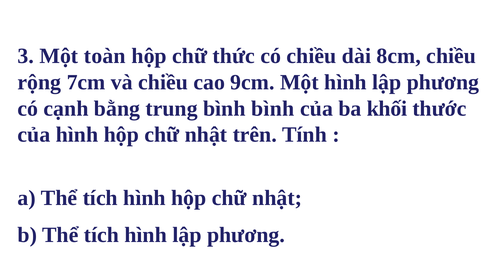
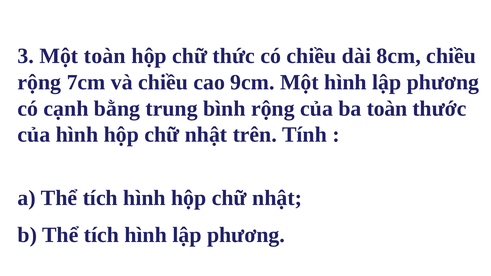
bình bình: bình -> rộng (273, 109)
ba khối: khối -> toàn (387, 109)
